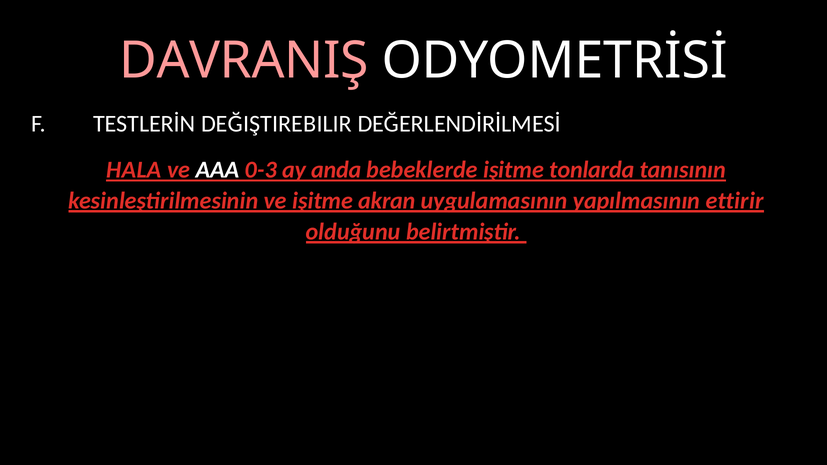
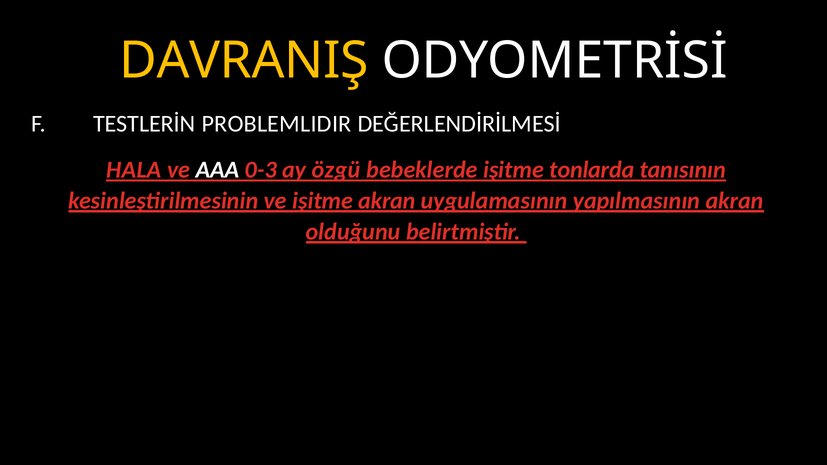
DAVRANIŞ colour: pink -> yellow (244, 61)
DEĞIŞTIREBILIR: DEĞIŞTIREBILIR -> PROBLEMLIDIR (276, 124)
anda: anda -> özgü (336, 170)
yapılmasının ettirir: ettirir -> akran (735, 201)
